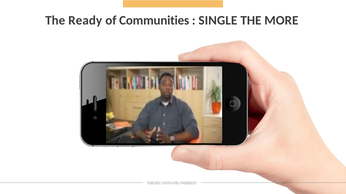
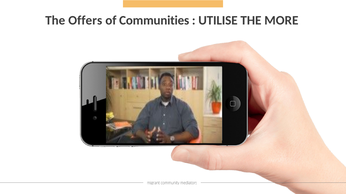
Ready: Ready -> Offers (85, 20)
SINGLE: SINGLE -> UTILISE (218, 20)
